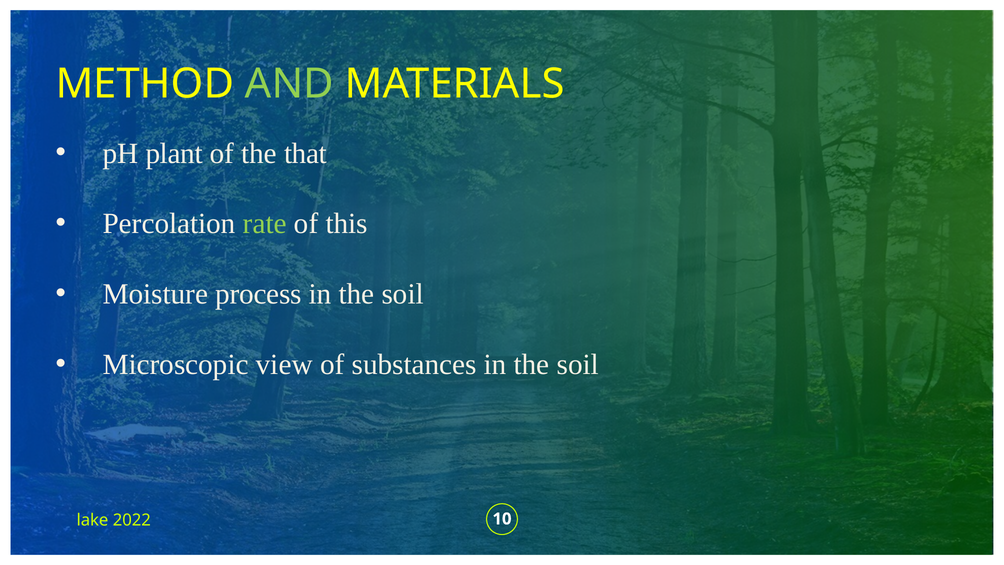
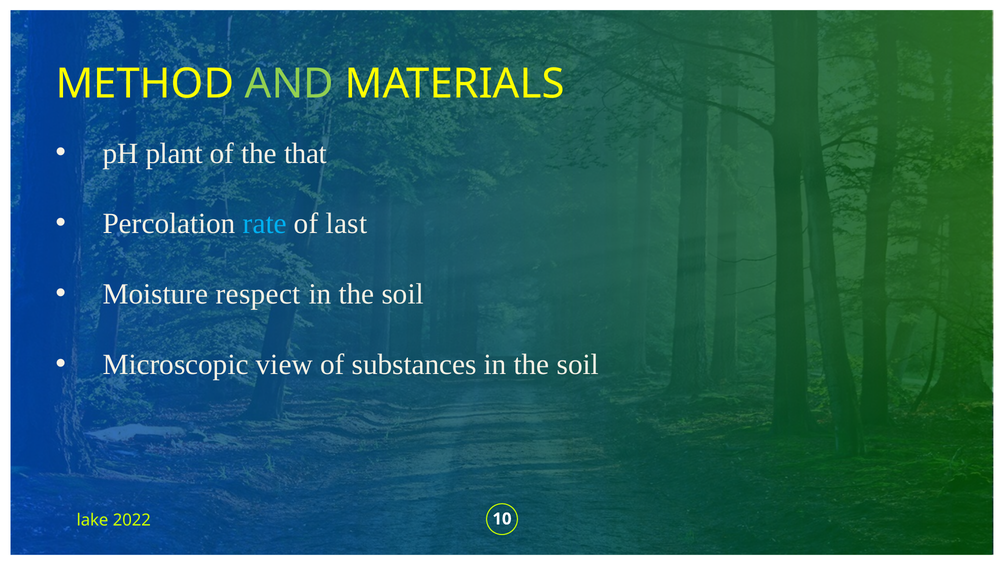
rate colour: light green -> light blue (265, 224)
this: this -> last (347, 224)
process: process -> respect (258, 294)
